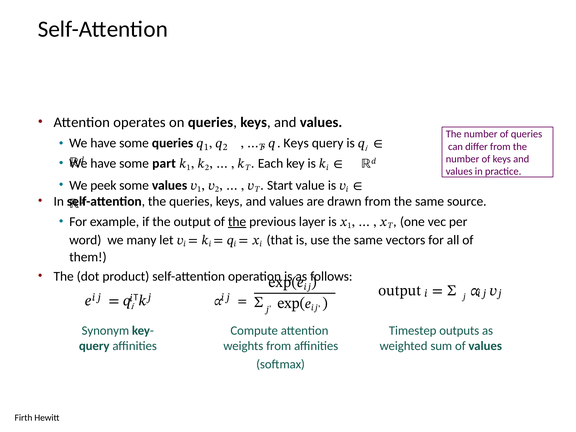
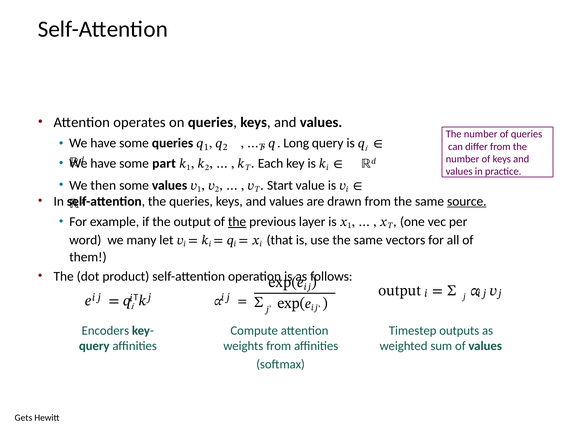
Keys: Keys -> Long (296, 143)
peek: peek -> then (103, 185)
source underline: none -> present (467, 201)
Synonym: Synonym -> Encoders (105, 331)
Firth: Firth -> Gets (23, 418)
